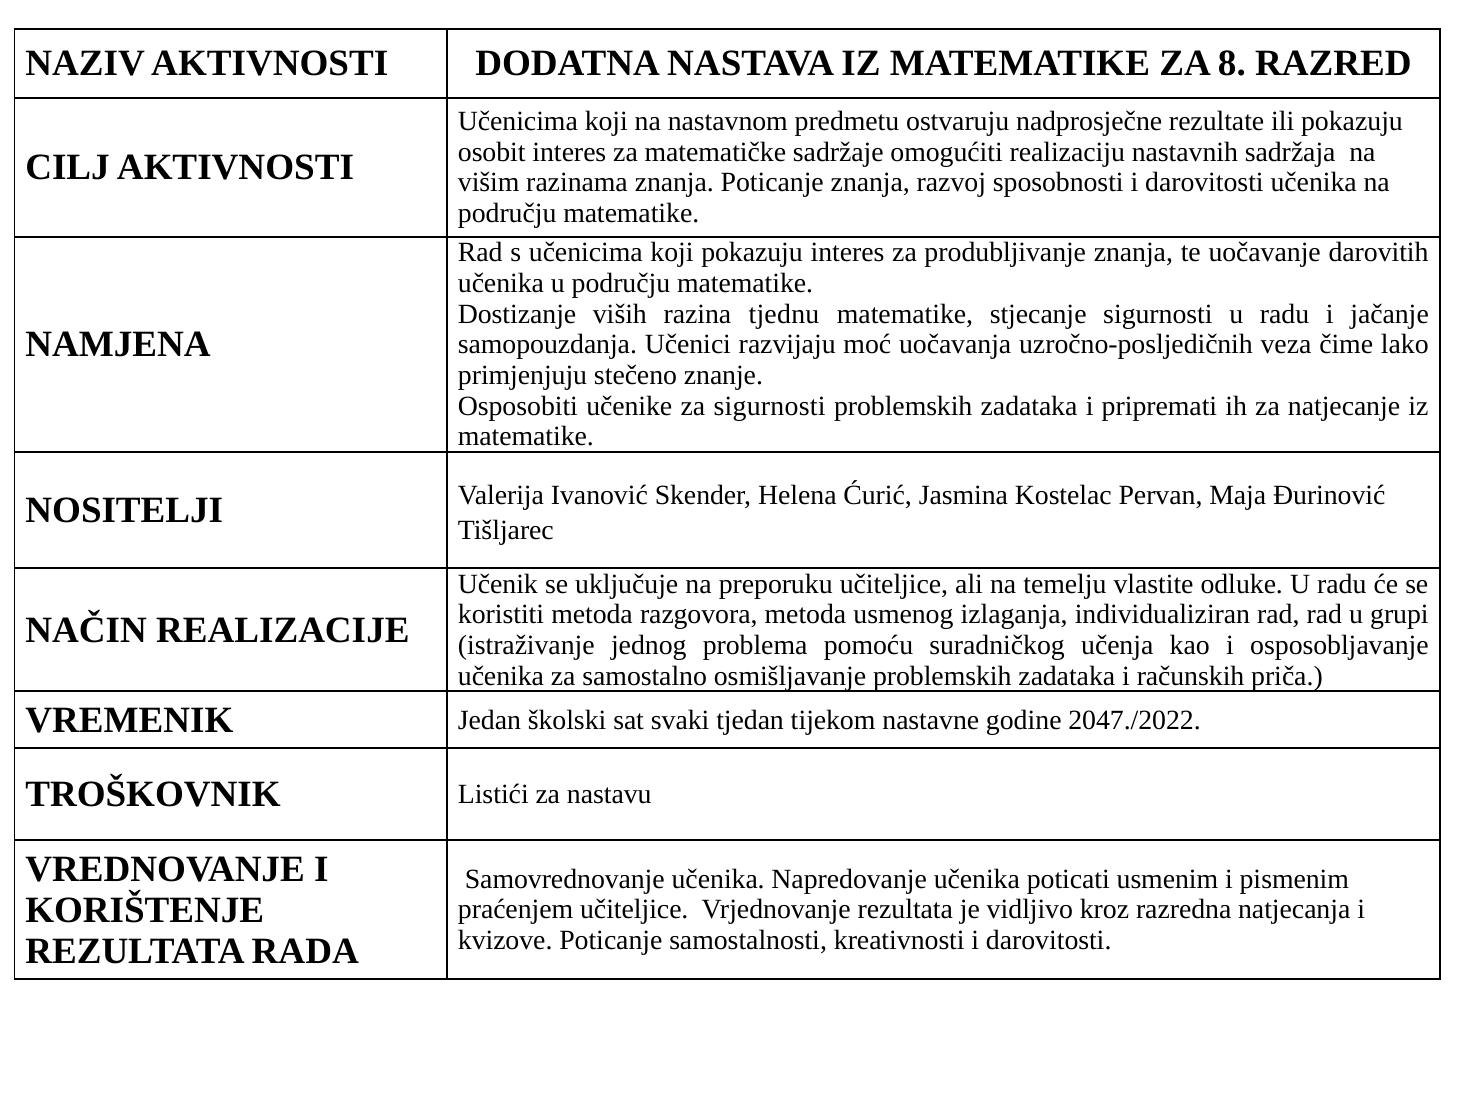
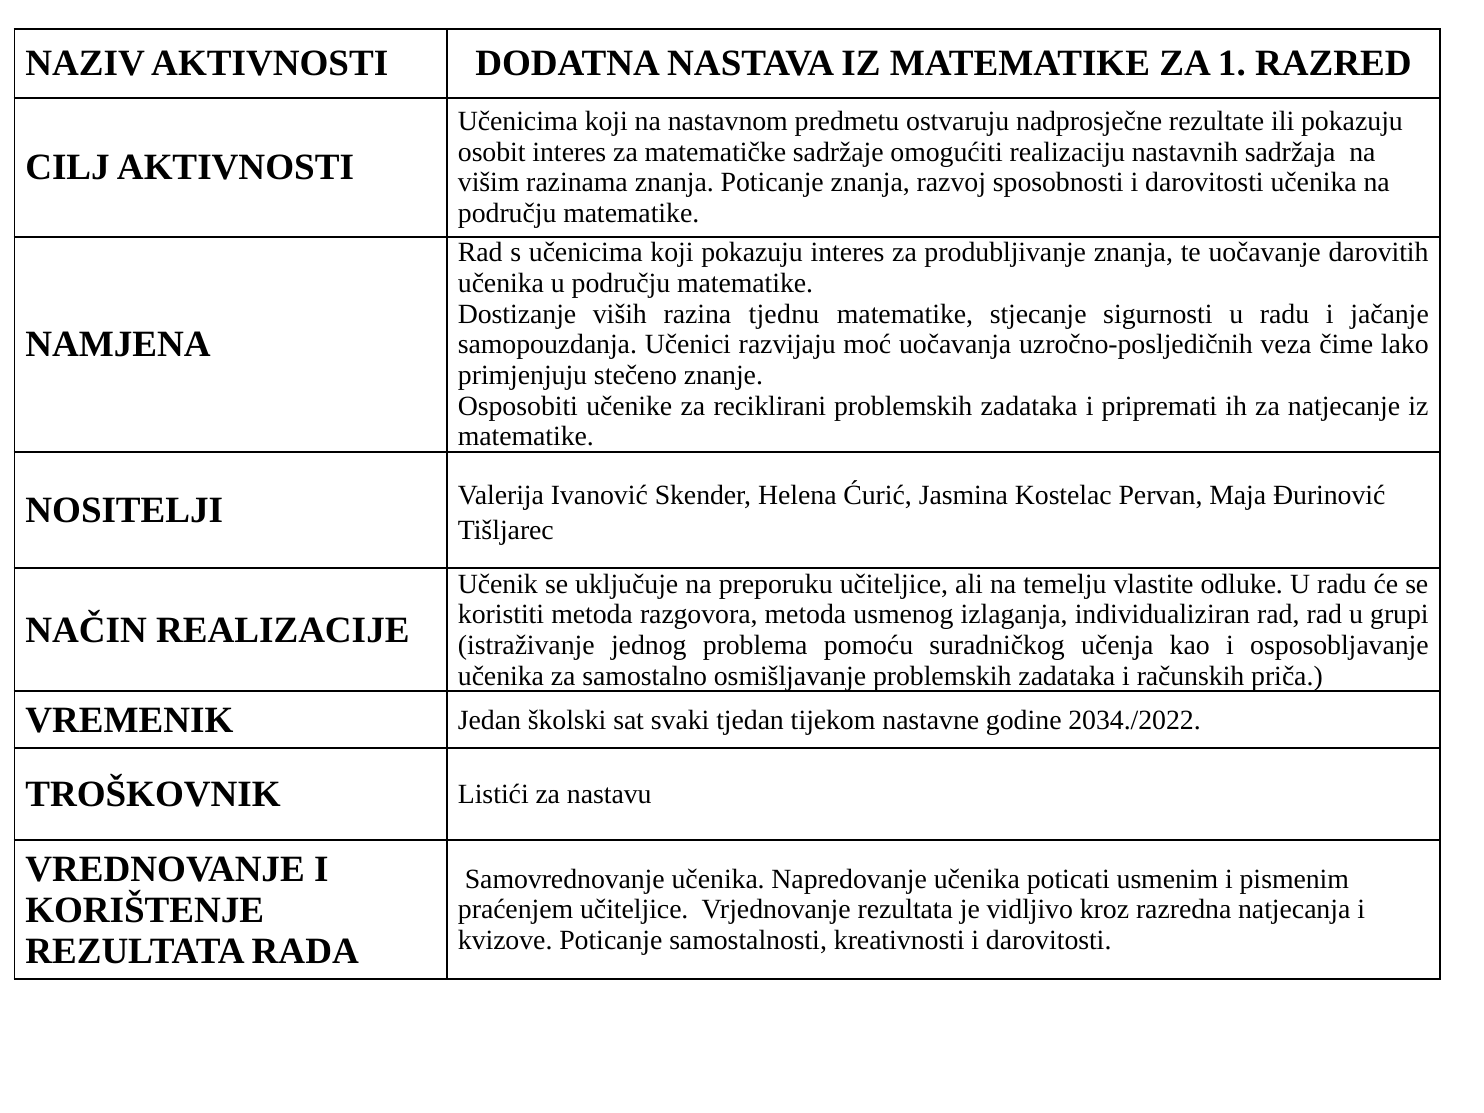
8: 8 -> 1 (1232, 64)
za sigurnosti: sigurnosti -> reciklirani (770, 406)
2047./2022: 2047./2022 -> 2034./2022 (1135, 720)
